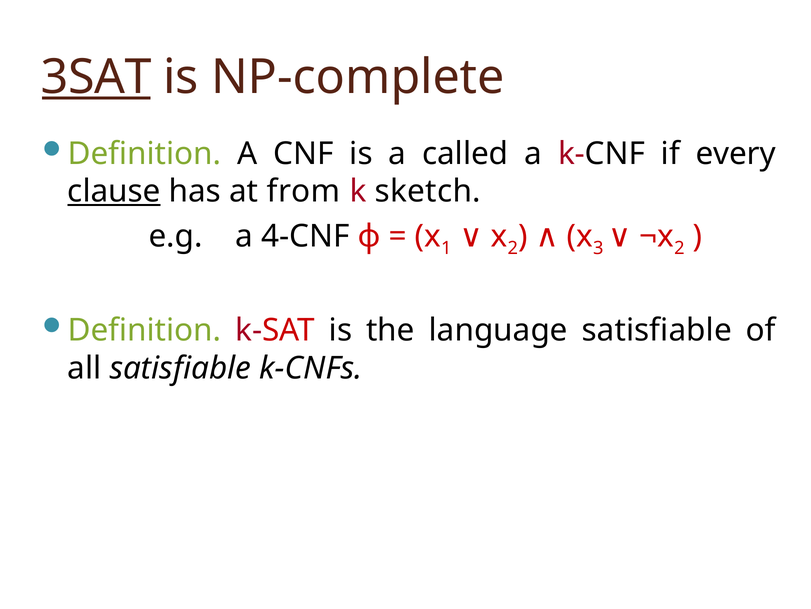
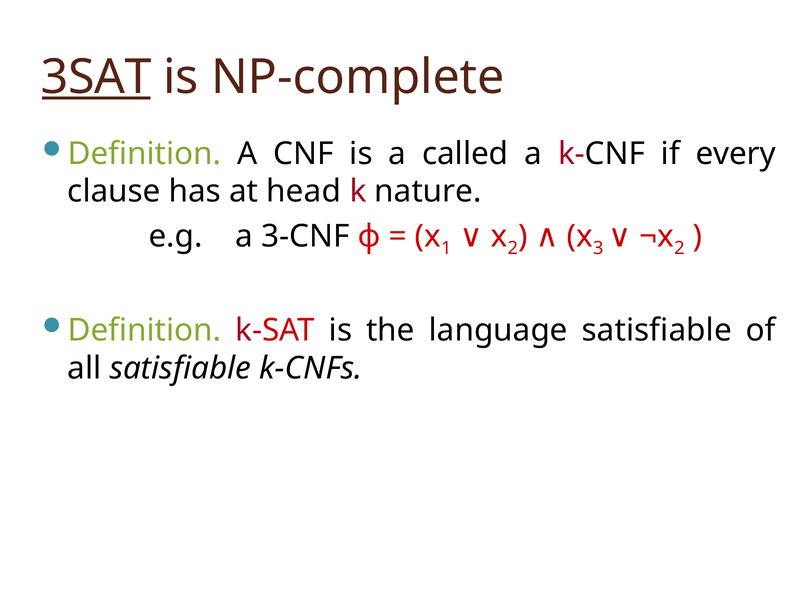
clause underline: present -> none (114, 191)
from: from -> head (304, 191)
sketch: sketch -> nature (428, 191)
4-CNF: 4-CNF -> 3-CNF (305, 236)
